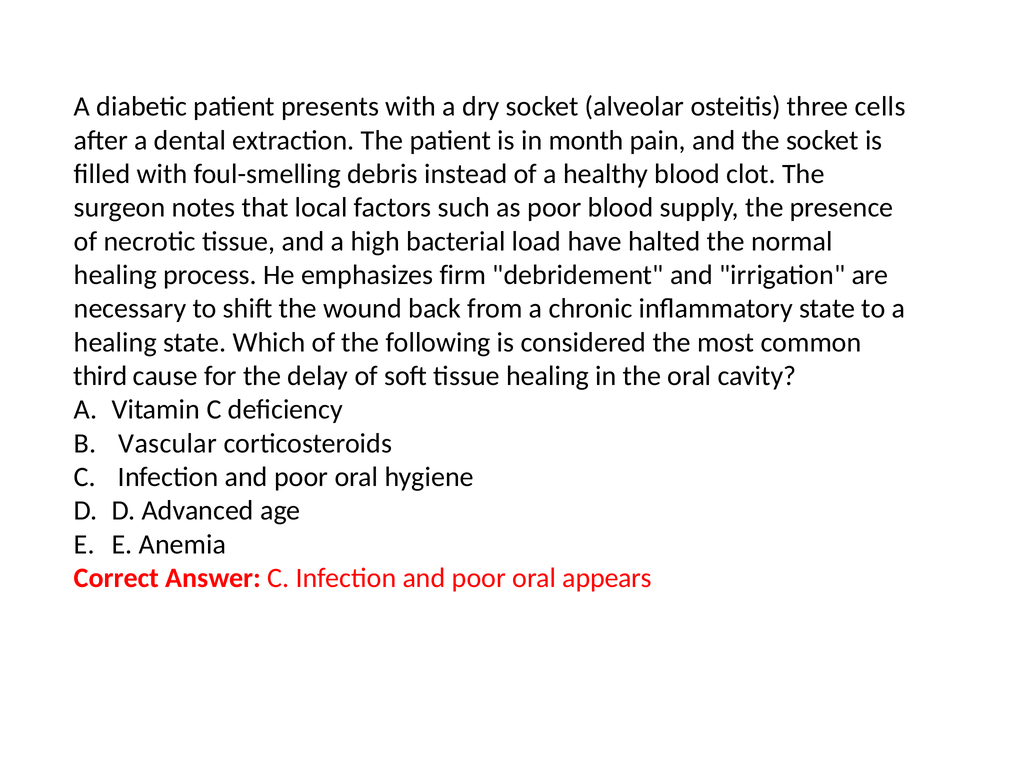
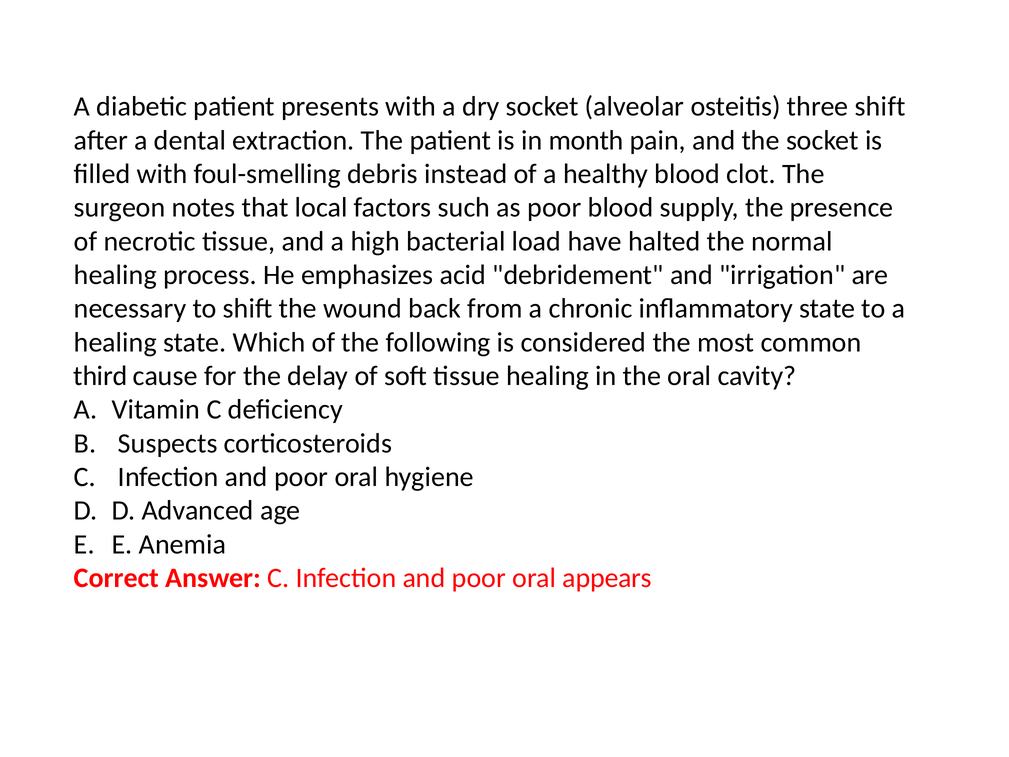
three cells: cells -> shift (880, 107)
firm: firm -> acid (463, 275)
Vascular: Vascular -> Suspects (168, 443)
